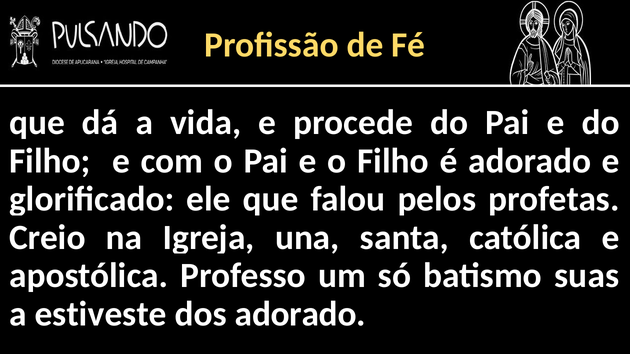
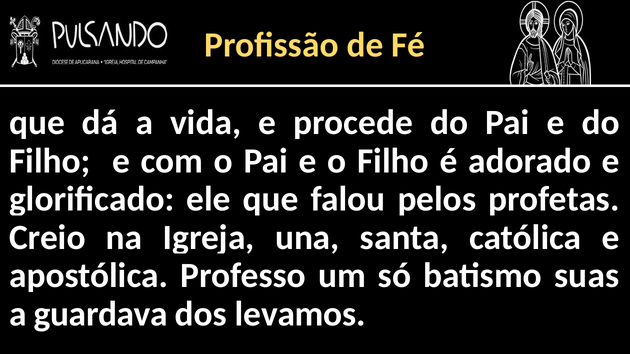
estiveste: estiveste -> guardava (101, 314)
dos adorado: adorado -> levamos (300, 314)
